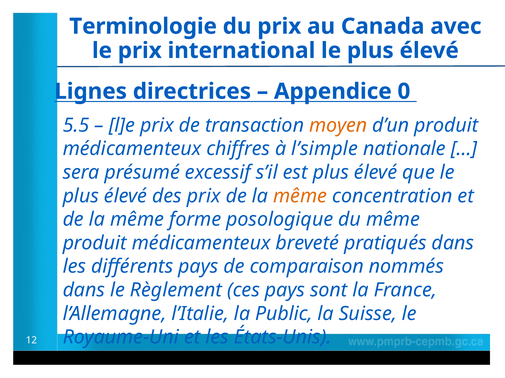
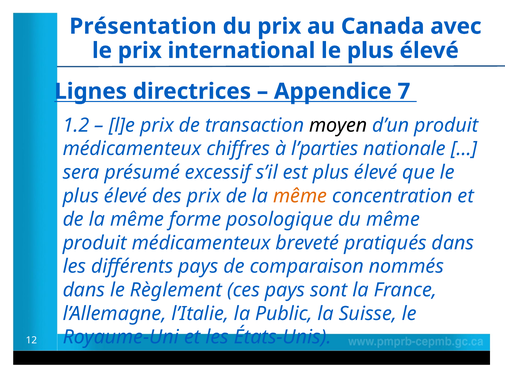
Terminologie: Terminologie -> Présentation (143, 26)
0: 0 -> 7 (404, 92)
5.5: 5.5 -> 1.2 (76, 126)
moyen colour: orange -> black (338, 126)
l’simple: l’simple -> l’parties (325, 149)
